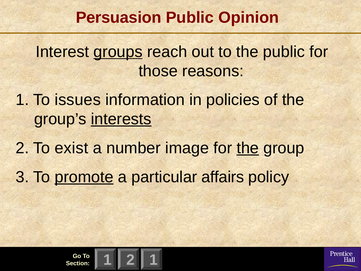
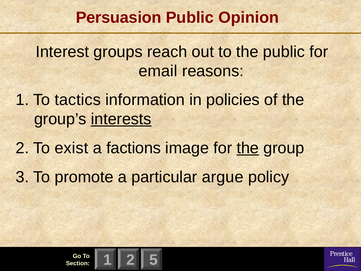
groups underline: present -> none (118, 52)
those: those -> email (158, 71)
issues: issues -> tactics (78, 100)
number: number -> factions (134, 148)
promote underline: present -> none (84, 177)
affairs: affairs -> argue (223, 177)
2 1: 1 -> 5 (154, 260)
